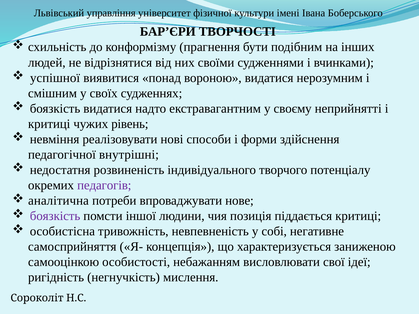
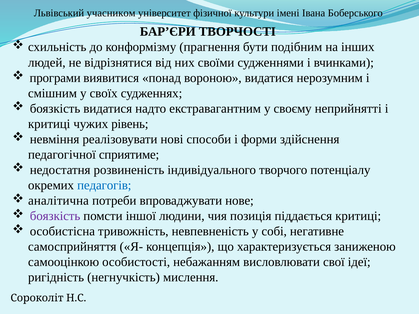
управління: управління -> учасником (111, 13)
успішної: успішної -> програми (55, 78)
внутрішні: внутрішні -> сприятиме (129, 155)
педагогів colour: purple -> blue (104, 185)
